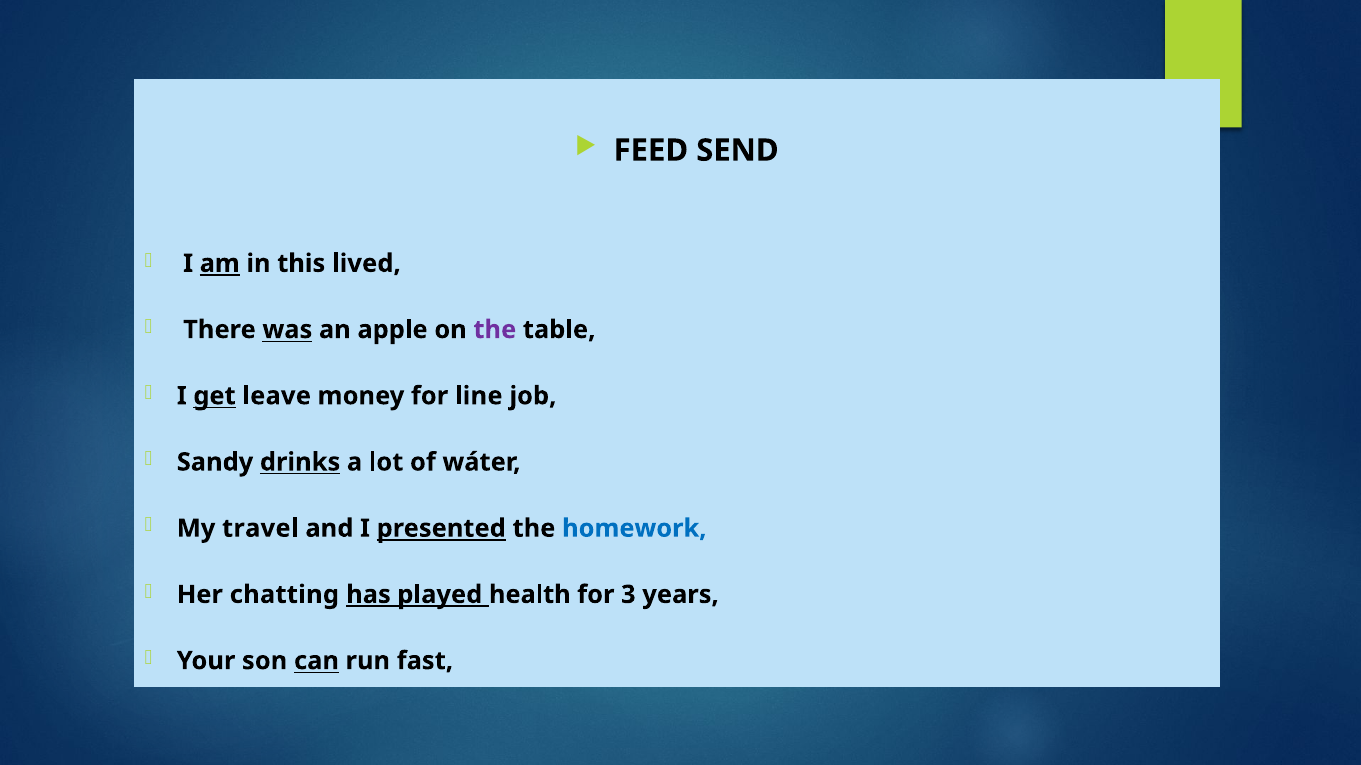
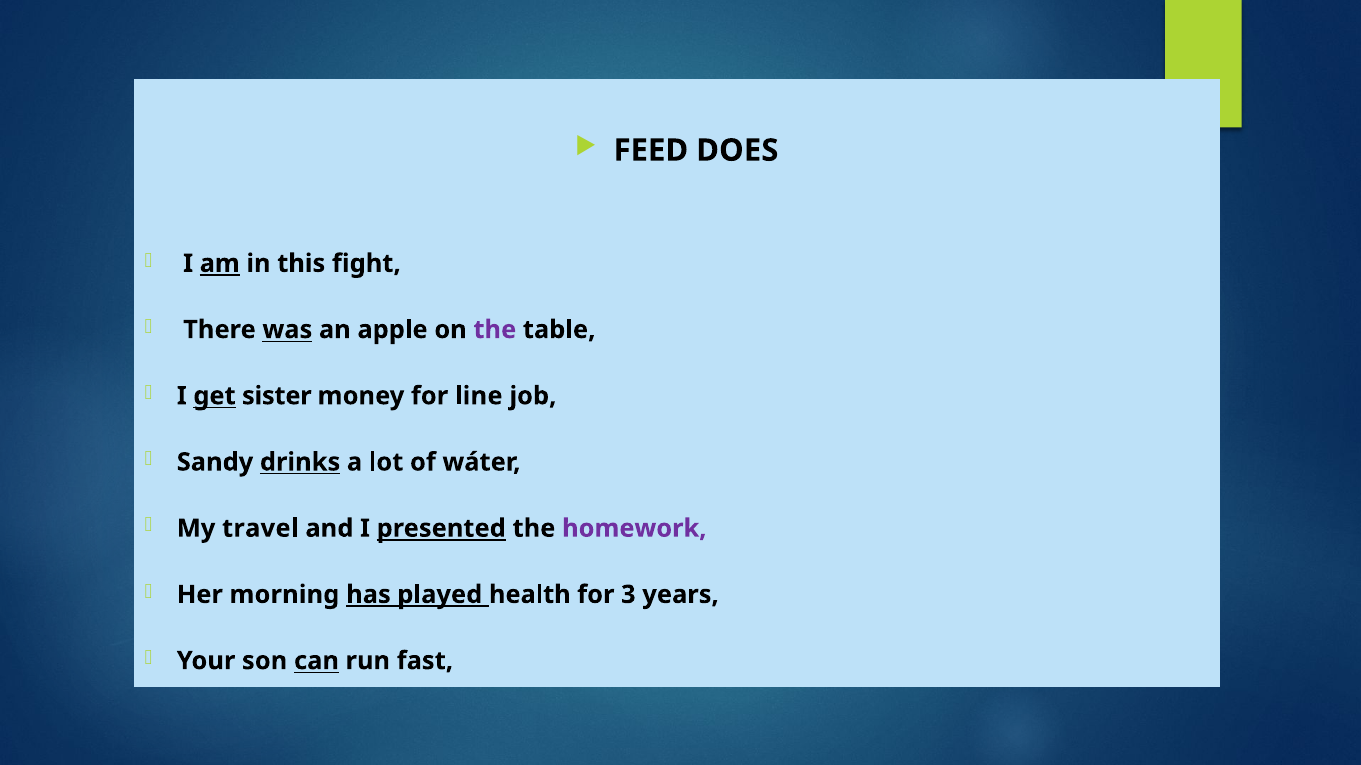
SEND: SEND -> DOES (737, 151)
lived: lived -> fight (366, 264)
leave: leave -> sister (277, 396)
homework colour: blue -> purple (634, 529)
chatting: chatting -> morning (284, 595)
